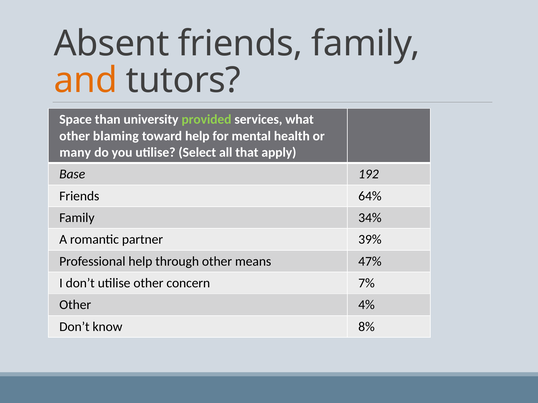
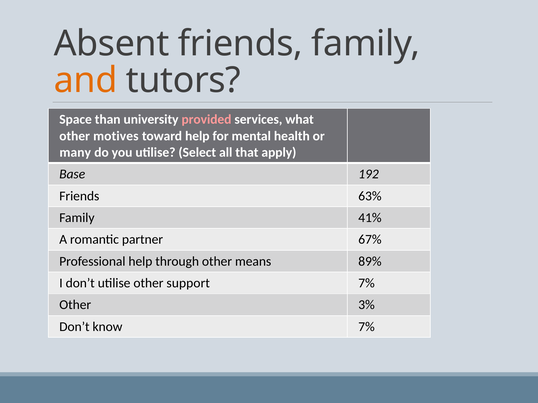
provided colour: light green -> pink (206, 120)
blaming: blaming -> motives (116, 136)
64%: 64% -> 63% (370, 196)
34%: 34% -> 41% (370, 218)
39%: 39% -> 67% (370, 240)
47%: 47% -> 89% (370, 262)
concern: concern -> support (188, 283)
4%: 4% -> 3% (367, 305)
know 8%: 8% -> 7% (367, 327)
